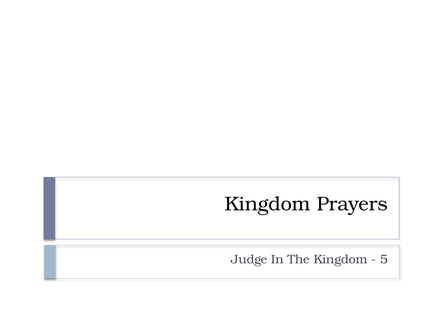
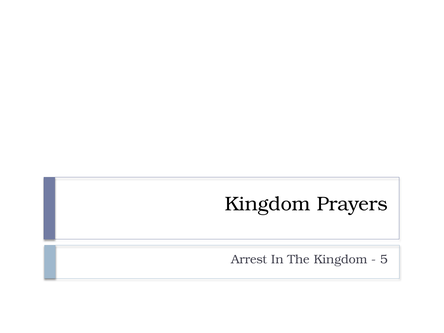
Judge: Judge -> Arrest (249, 259)
